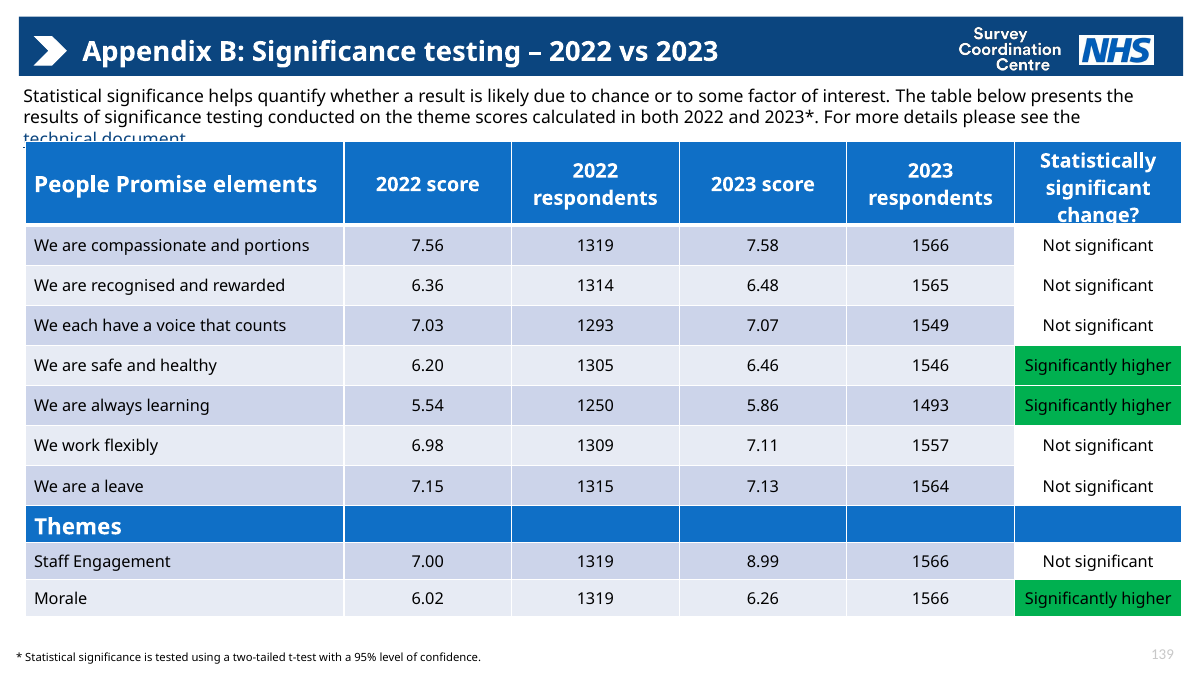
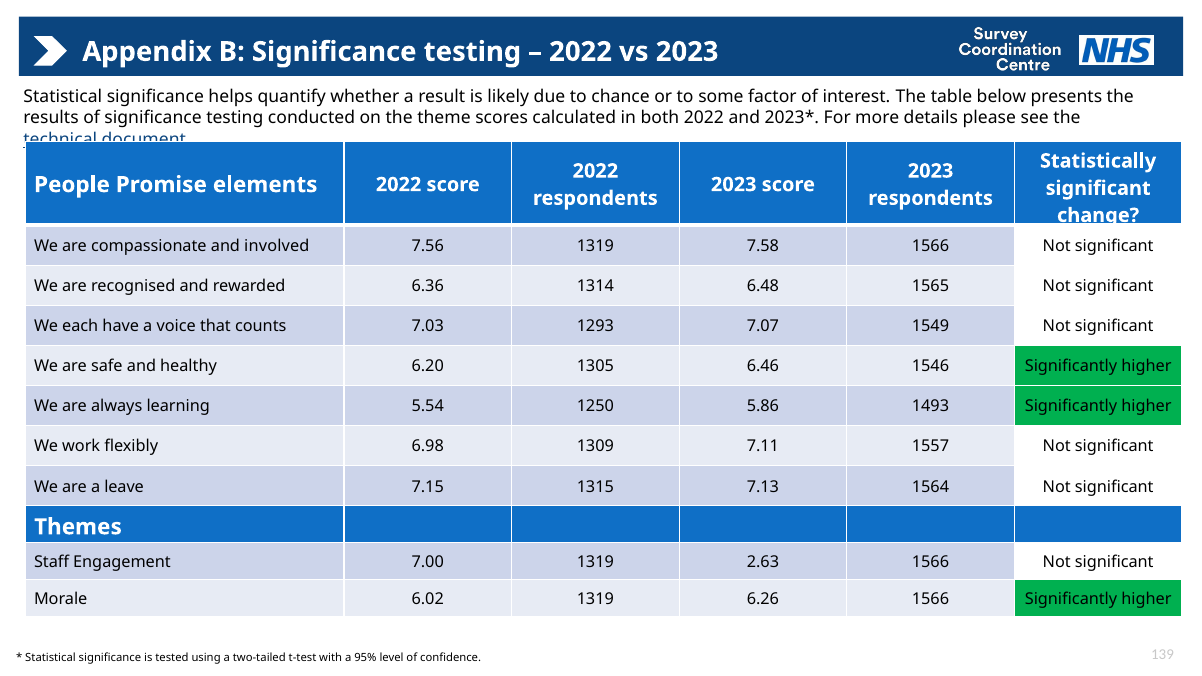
portions: portions -> involved (277, 246)
8.99: 8.99 -> 2.63 (763, 562)
